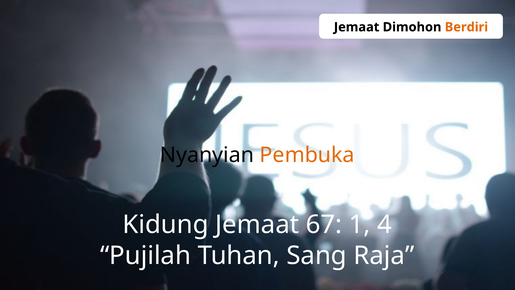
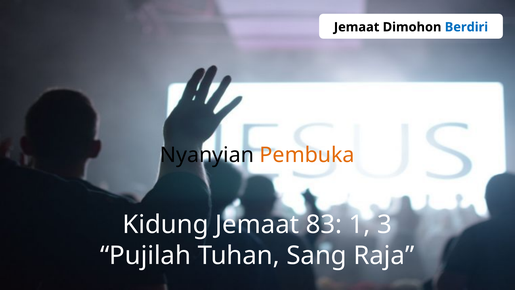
Berdiri colour: orange -> blue (466, 27)
67: 67 -> 83 (324, 225)
4: 4 -> 3 (385, 225)
